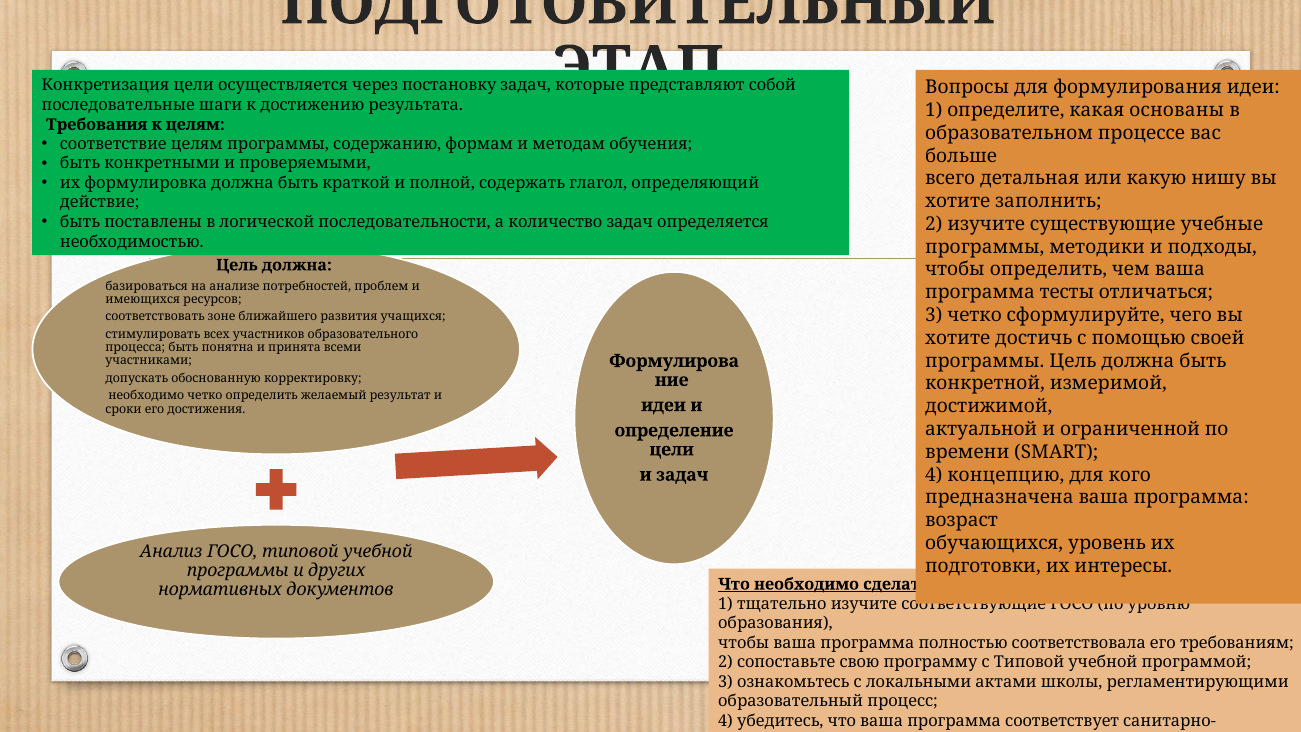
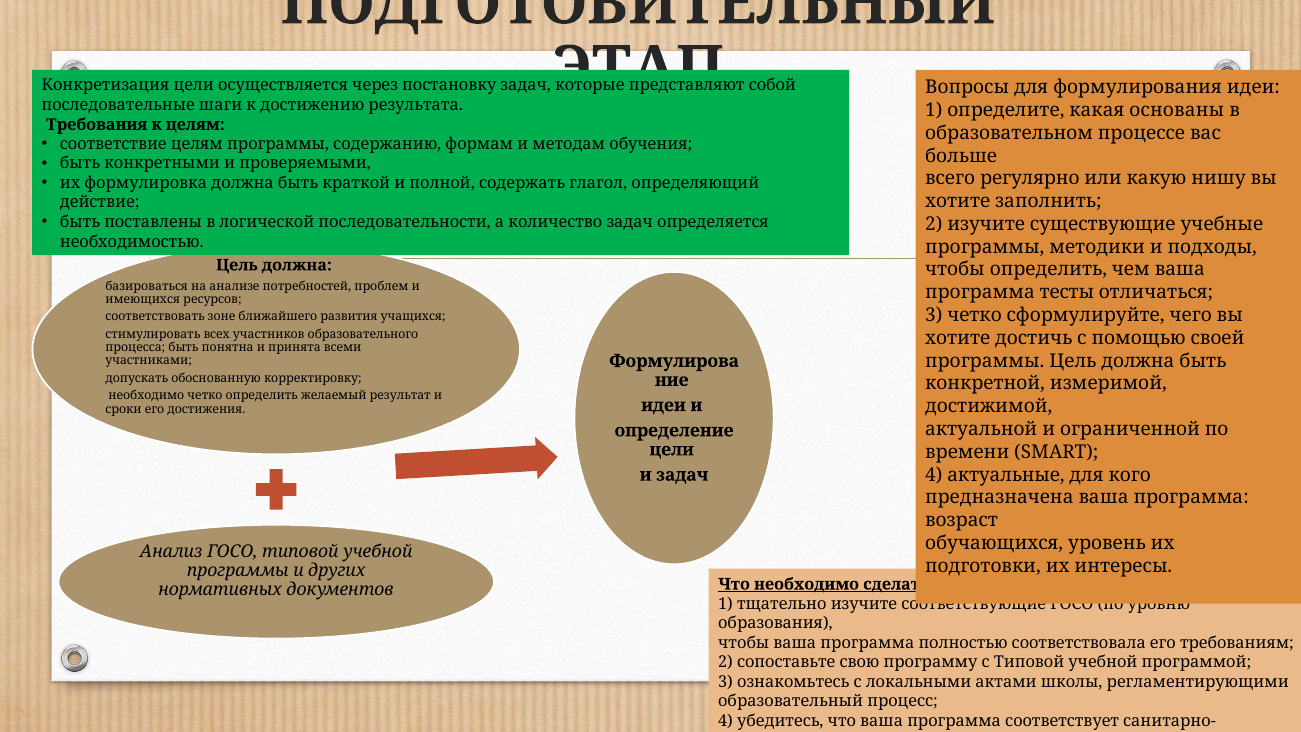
детальная: детальная -> регулярно (1030, 178)
концепцию: концепцию -> актуальные (1006, 475)
